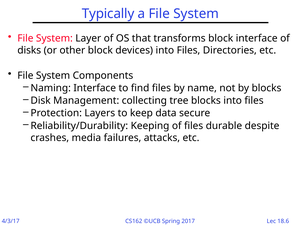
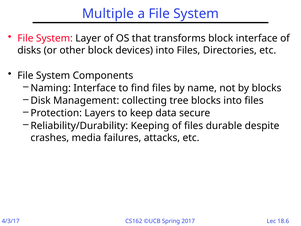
Typically: Typically -> Multiple (108, 14)
